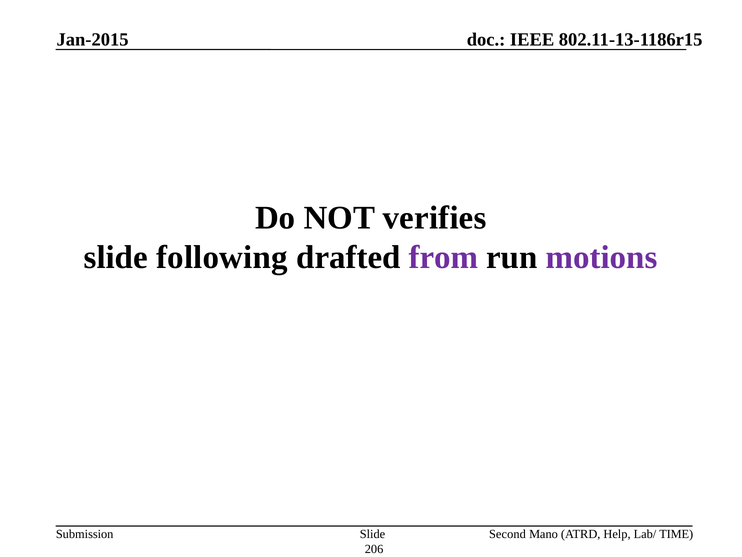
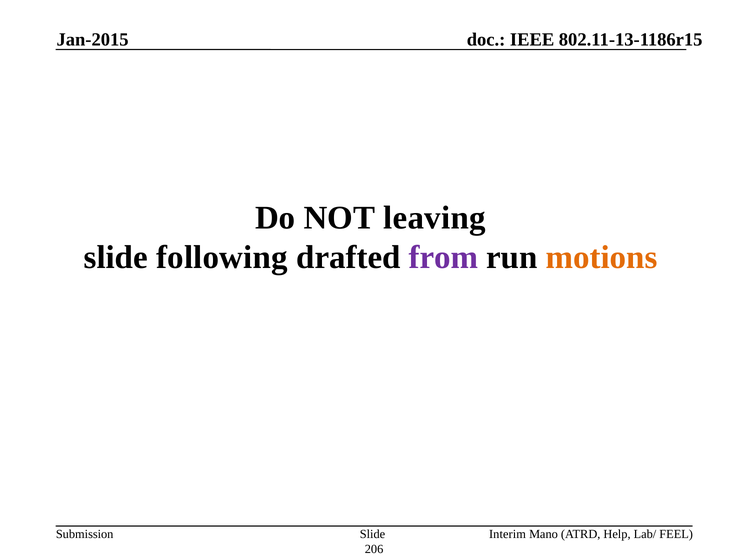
verifies: verifies -> leaving (435, 217)
motions colour: purple -> orange (602, 257)
Second: Second -> Interim (507, 534)
TIME: TIME -> FEEL (676, 534)
